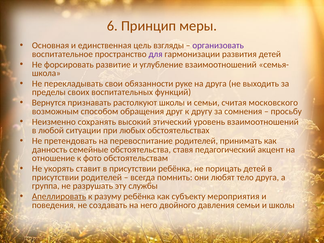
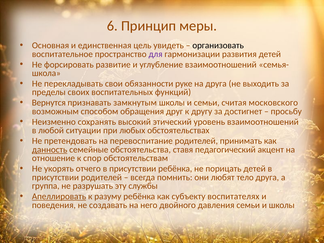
взгляды: взгляды -> увидеть (169, 45)
организовать colour: purple -> black (218, 45)
растолкуют: растолкуют -> замкнутым (135, 103)
сомнения: сомнения -> достигнет (243, 111)
данность underline: none -> present (50, 150)
фото: фото -> спор (92, 158)
ставит: ставит -> отчего (88, 169)
мероприятия: мероприятия -> воспитателях (233, 196)
